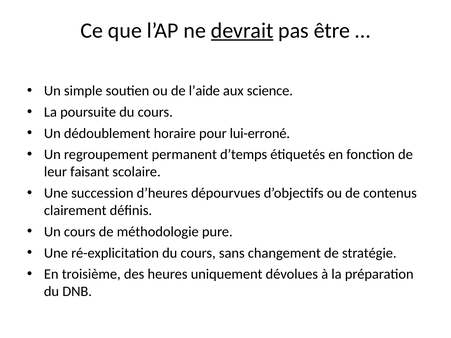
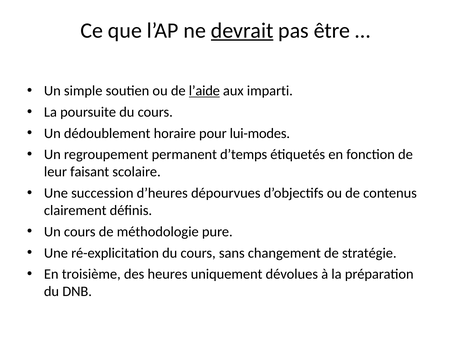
l’aide underline: none -> present (204, 91)
science: science -> imparti (270, 91)
lui-erroné: lui-erroné -> lui-modes (260, 133)
